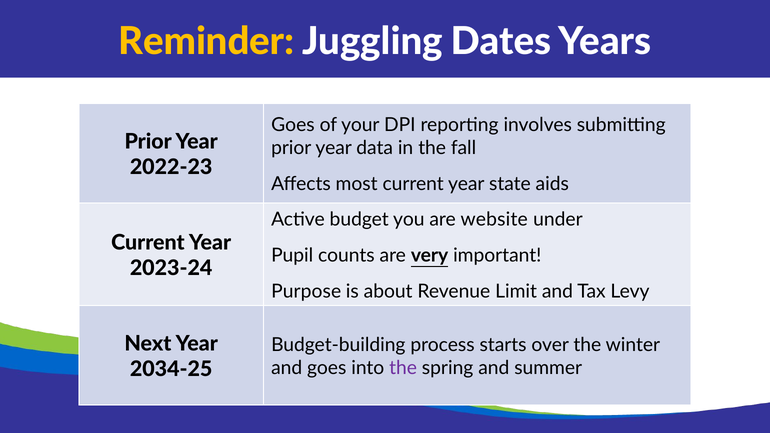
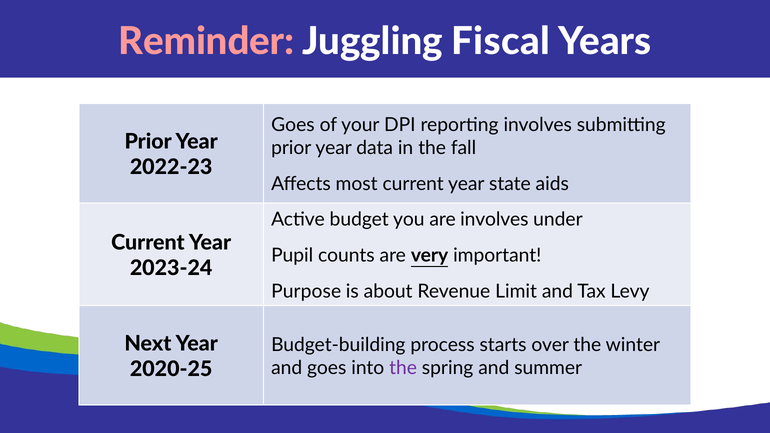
Reminder colour: yellow -> pink (206, 41)
Dates: Dates -> Fiscal (501, 41)
are website: website -> involves (494, 219)
2034-25: 2034-25 -> 2020-25 (171, 369)
